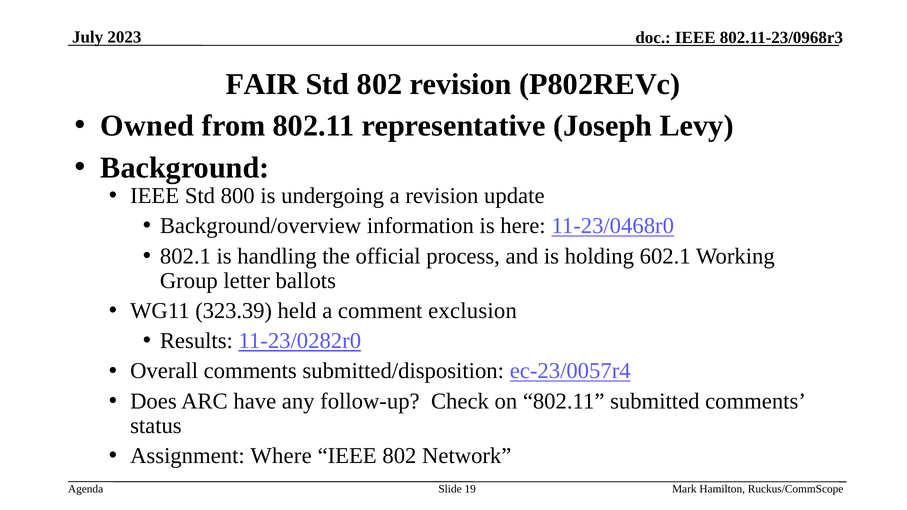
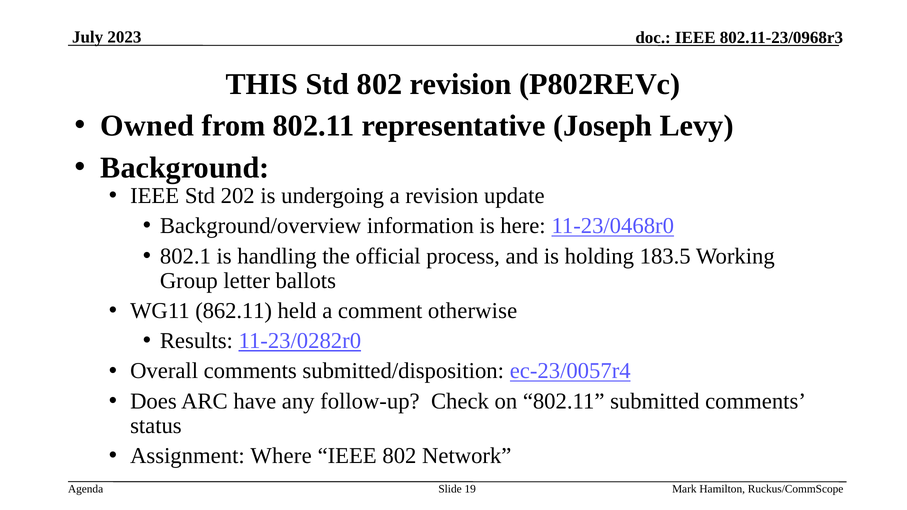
FAIR: FAIR -> THIS (262, 84)
800: 800 -> 202 (238, 196)
602.1: 602.1 -> 183.5 (665, 256)
323.39: 323.39 -> 862.11 (234, 311)
exclusion: exclusion -> otherwise (473, 311)
